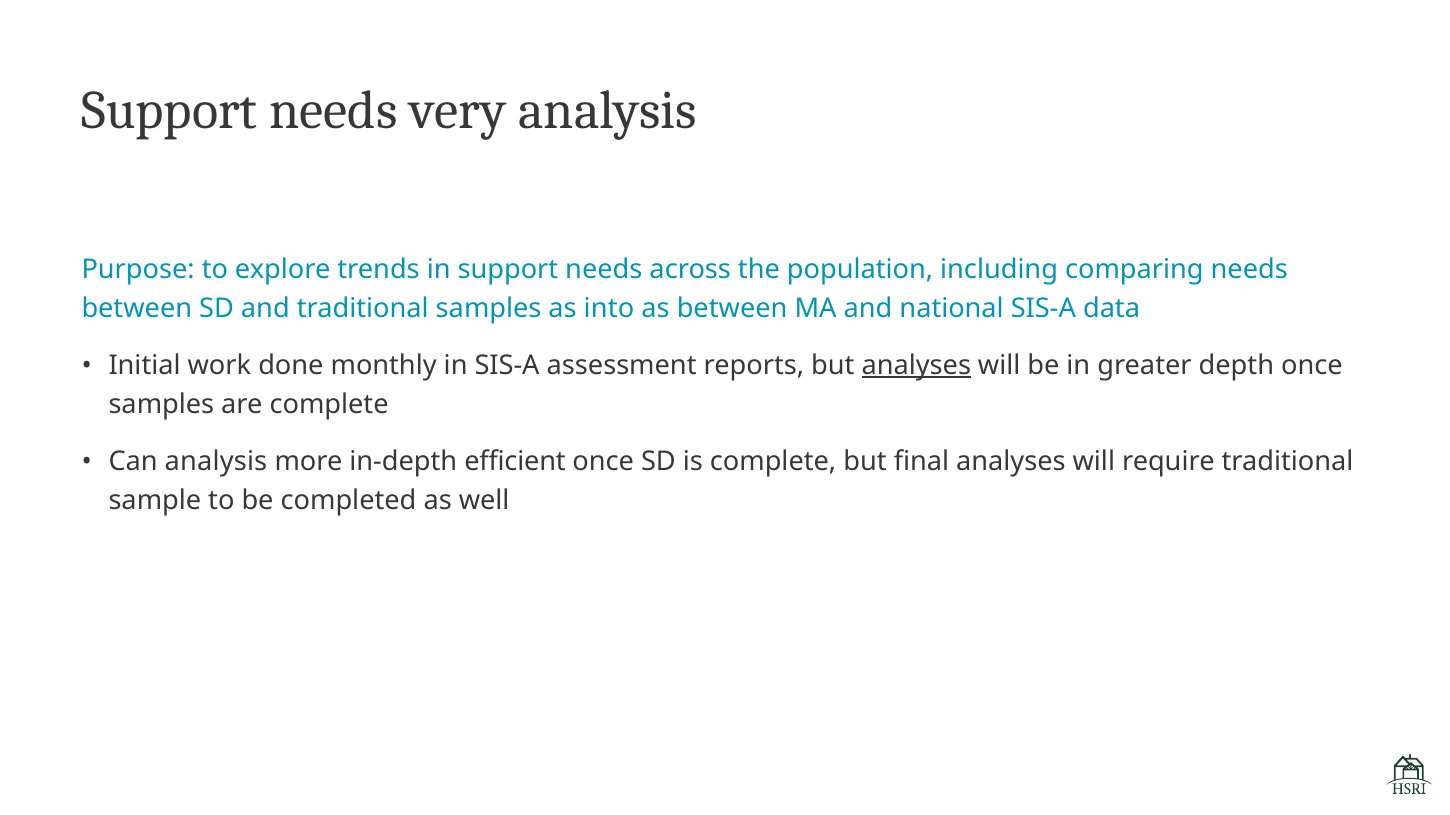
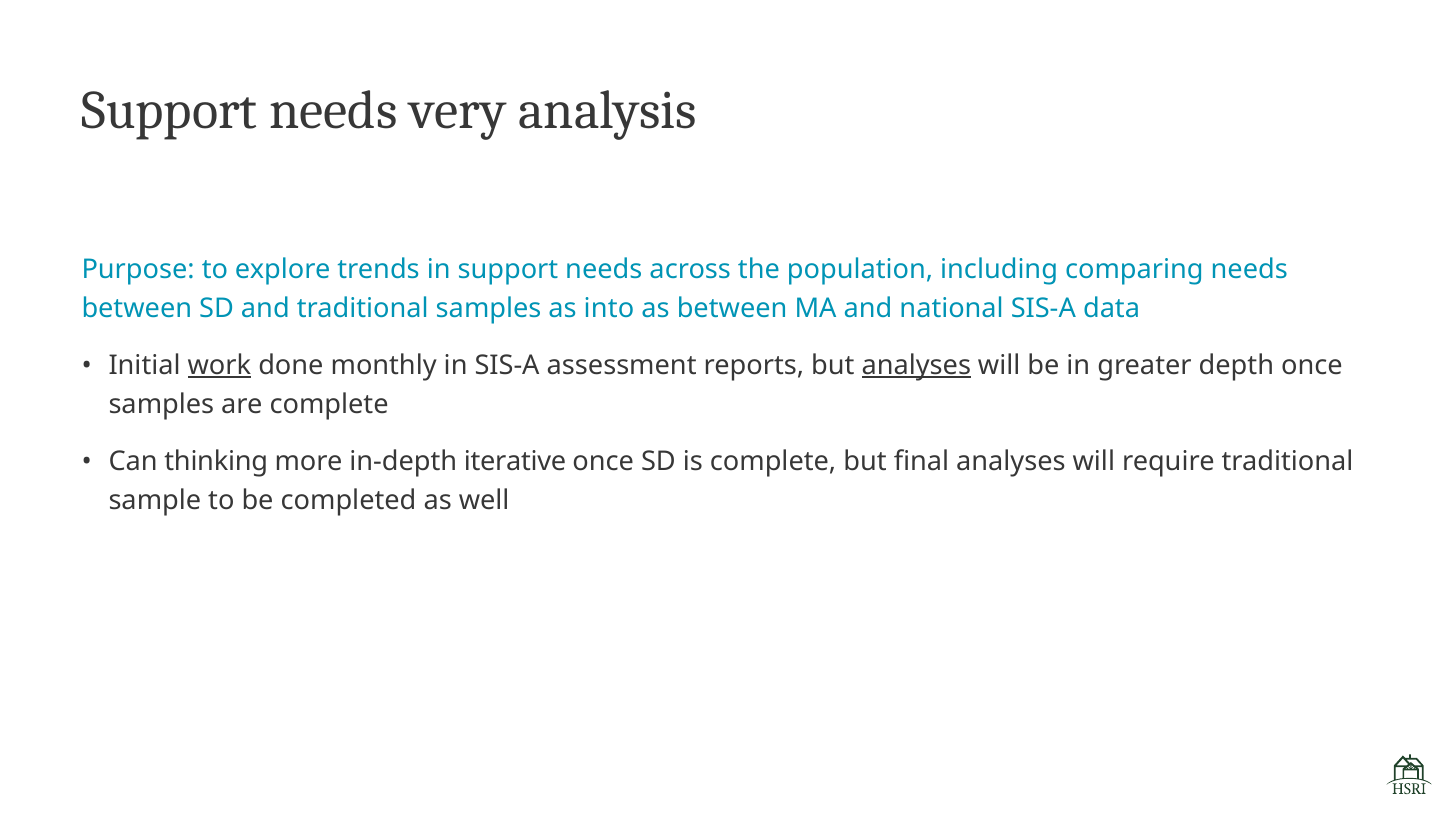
work underline: none -> present (219, 366)
Can analysis: analysis -> thinking (216, 462)
efficient: efficient -> iterative (515, 462)
